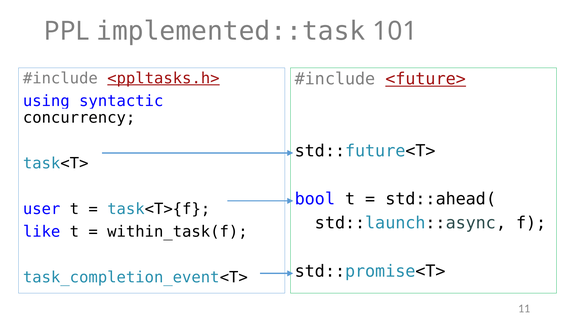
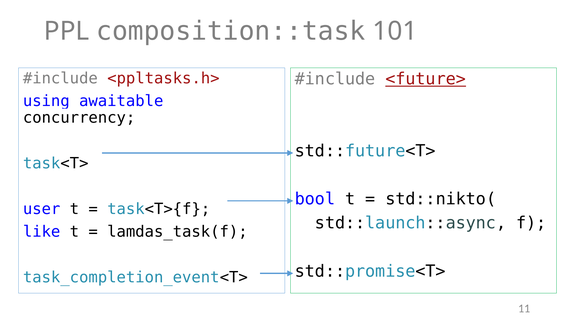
implemented::task: implemented::task -> composition::task (231, 31)
<ppltasks.h> underline: present -> none (163, 78)
syntactic: syntactic -> awaitable (121, 101)
std::ahead(: std::ahead( -> std::nikto( (441, 199)
within_task(f: within_task(f -> lamdas_task(f (177, 232)
